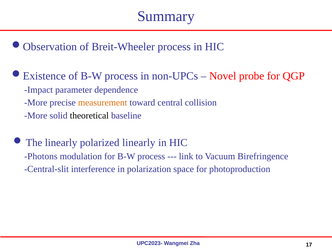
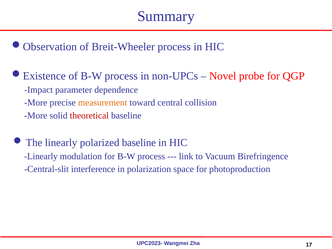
theoretical colour: black -> red (89, 116)
polarized linearly: linearly -> baseline (139, 143)
Photons: Photons -> Linearly (41, 156)
